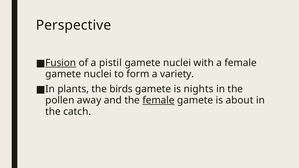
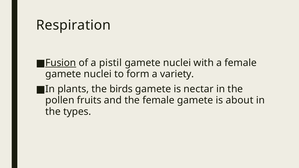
Perspective: Perspective -> Respiration (73, 25)
nights: nights -> nectar (199, 89)
away: away -> fruits (89, 100)
female underline: present -> none (158, 100)
catch: catch -> types (77, 112)
